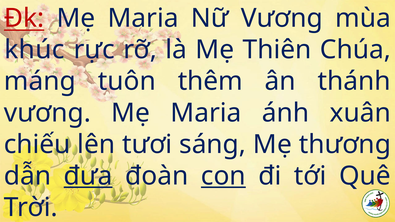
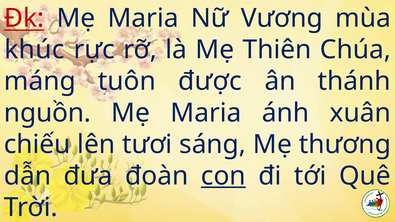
thêm: thêm -> được (210, 81)
vương: vương -> nguồn (47, 113)
đưa underline: present -> none (88, 176)
